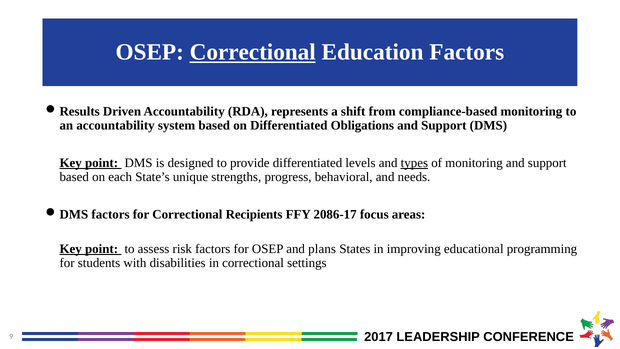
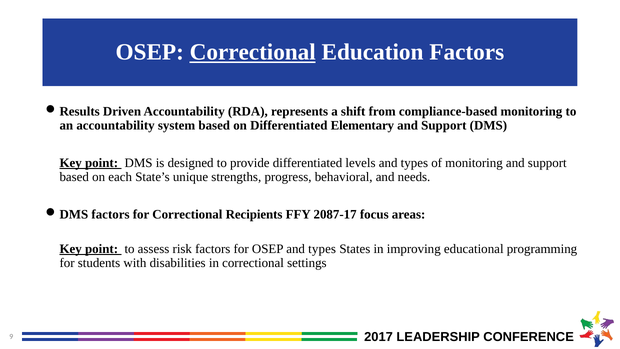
Obligations: Obligations -> Elementary (362, 125)
types underline: present -> none (414, 163)
2086-17: 2086-17 -> 2087-17 (335, 214)
OSEP and plans: plans -> types (322, 249)
